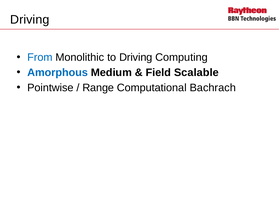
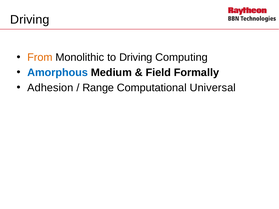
From colour: blue -> orange (40, 57)
Scalable: Scalable -> Formally (196, 73)
Pointwise: Pointwise -> Adhesion (50, 88)
Bachrach: Bachrach -> Universal (213, 88)
